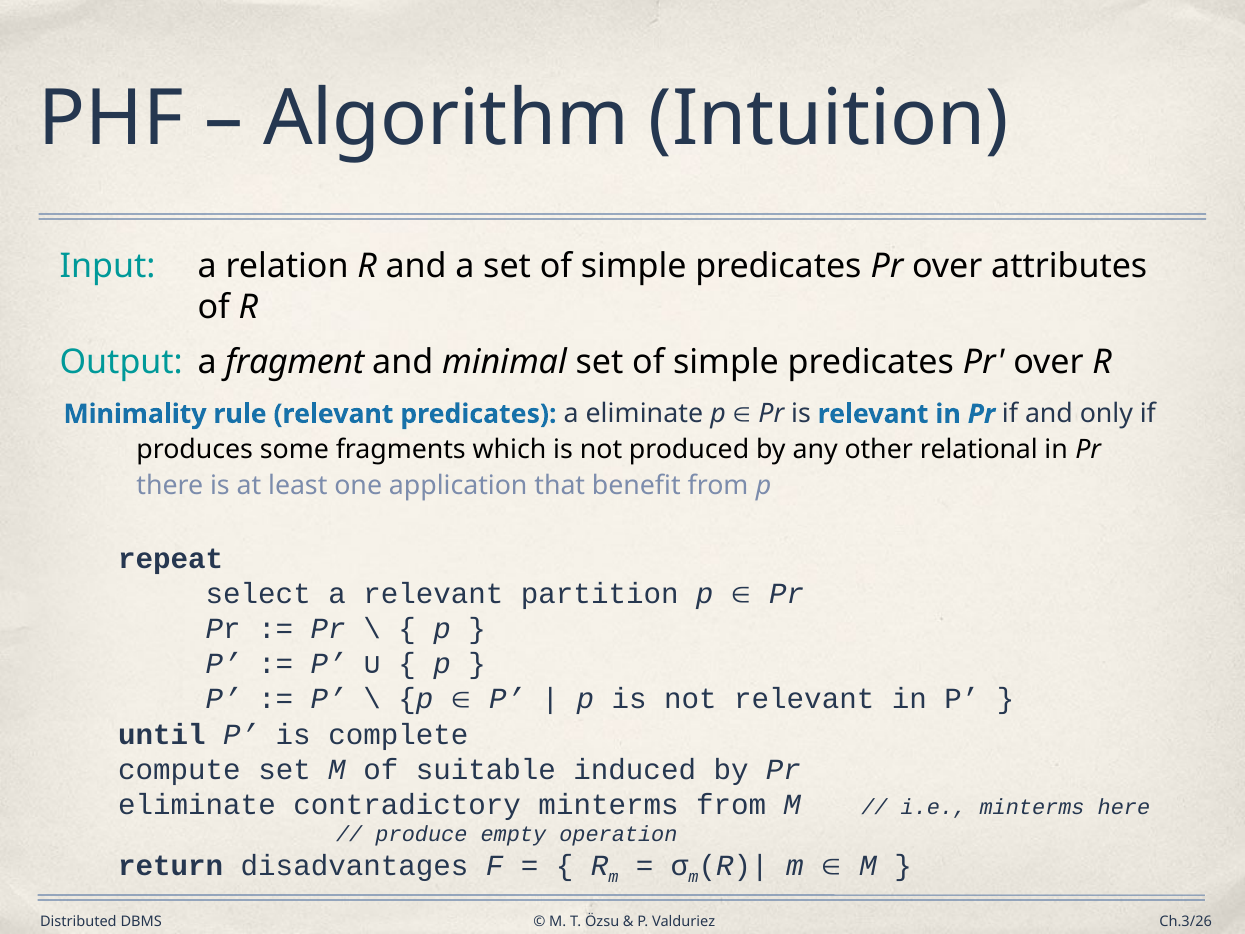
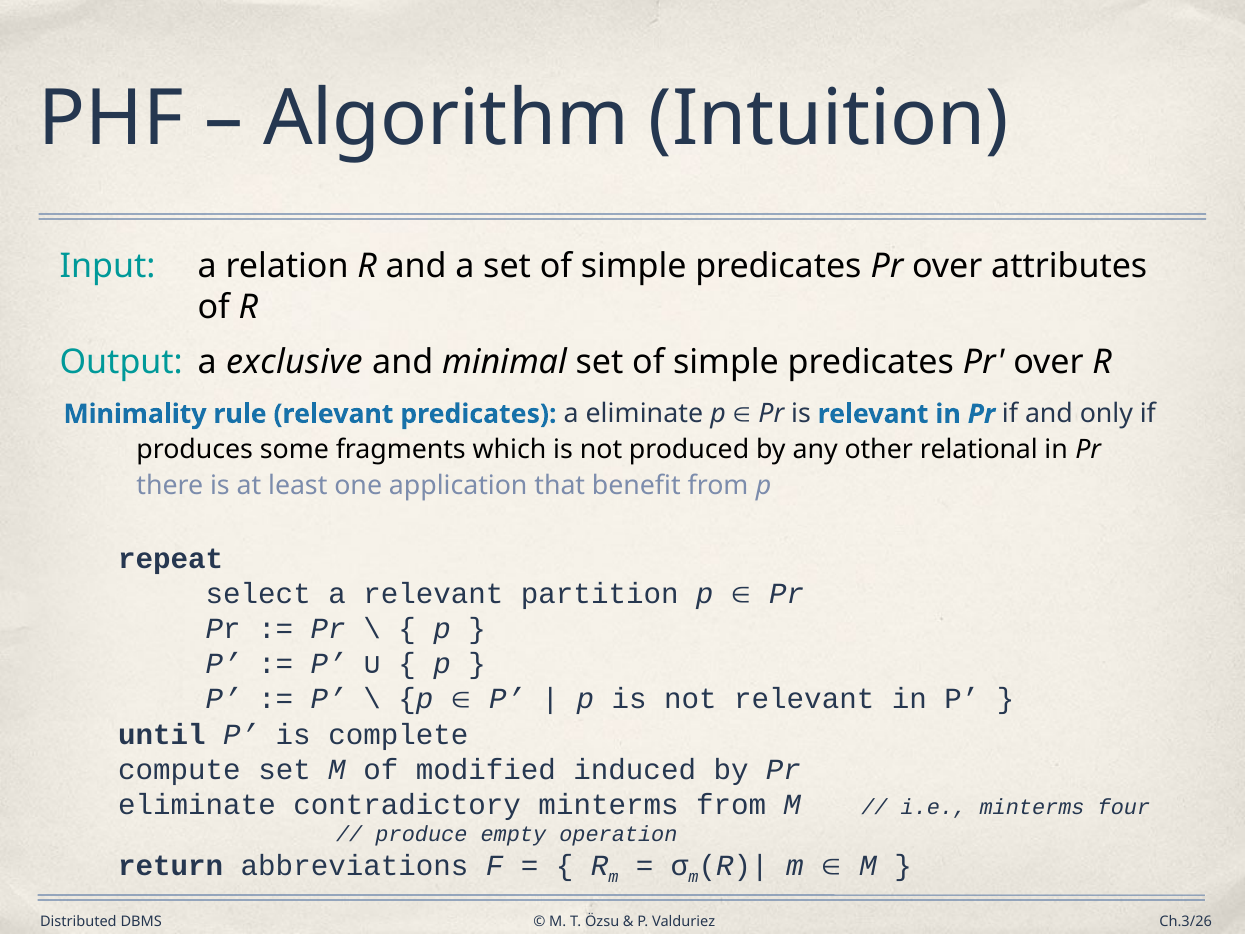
fragment: fragment -> exclusive (294, 362)
suitable: suitable -> modified (486, 769)
here: here -> four (1124, 807)
disadvantages: disadvantages -> abbreviations (355, 865)
